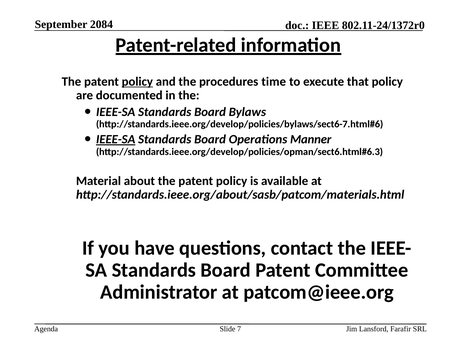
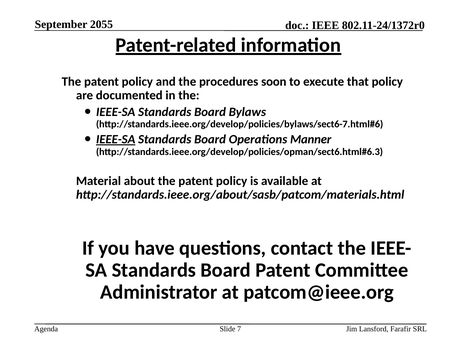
2084: 2084 -> 2055 (101, 24)
policy underline: present -> none (137, 81)
time: time -> soon (274, 81)
